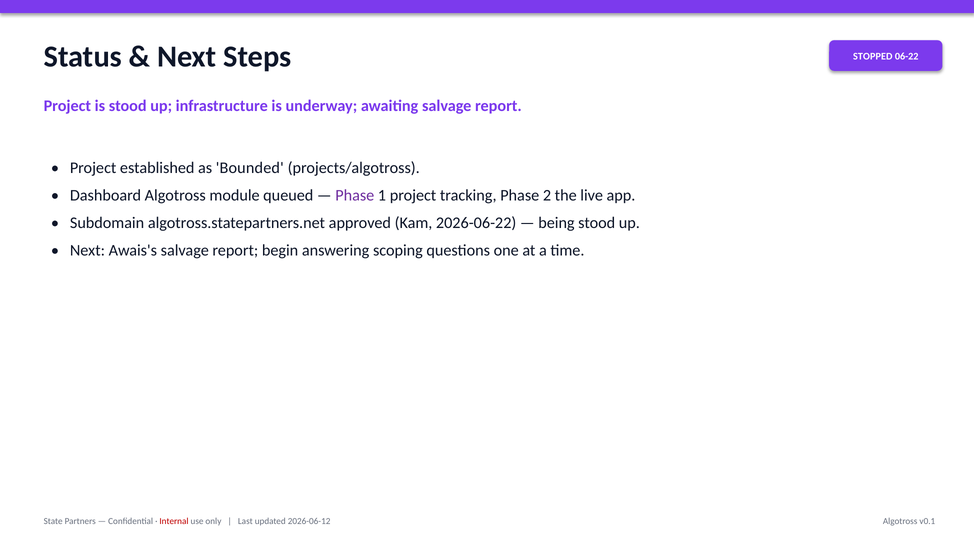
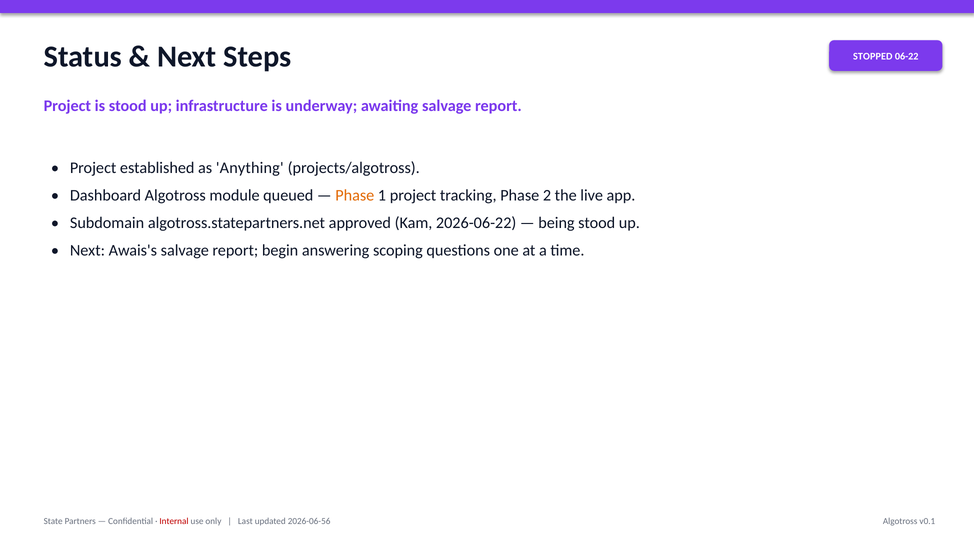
Bounded: Bounded -> Anything (250, 168)
Phase colour: purple -> orange (355, 195)
2026-06-12: 2026-06-12 -> 2026-06-56 (309, 521)
